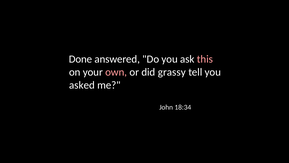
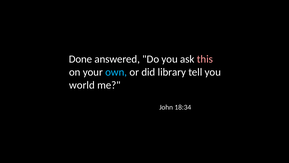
own colour: pink -> light blue (116, 72)
grassy: grassy -> library (172, 72)
asked: asked -> world (82, 85)
